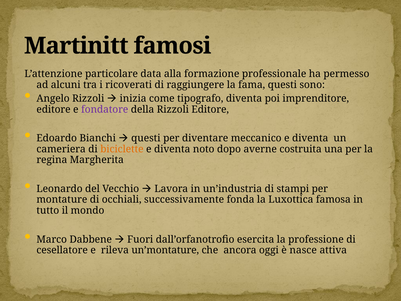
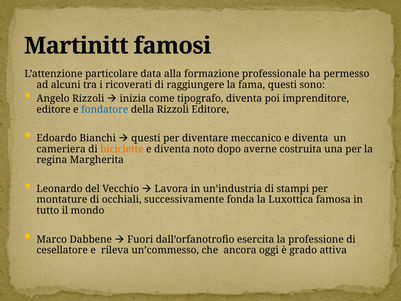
fondatore colour: purple -> blue (105, 109)
un’montature: un’montature -> un’commesso (165, 250)
nasce: nasce -> grado (303, 250)
